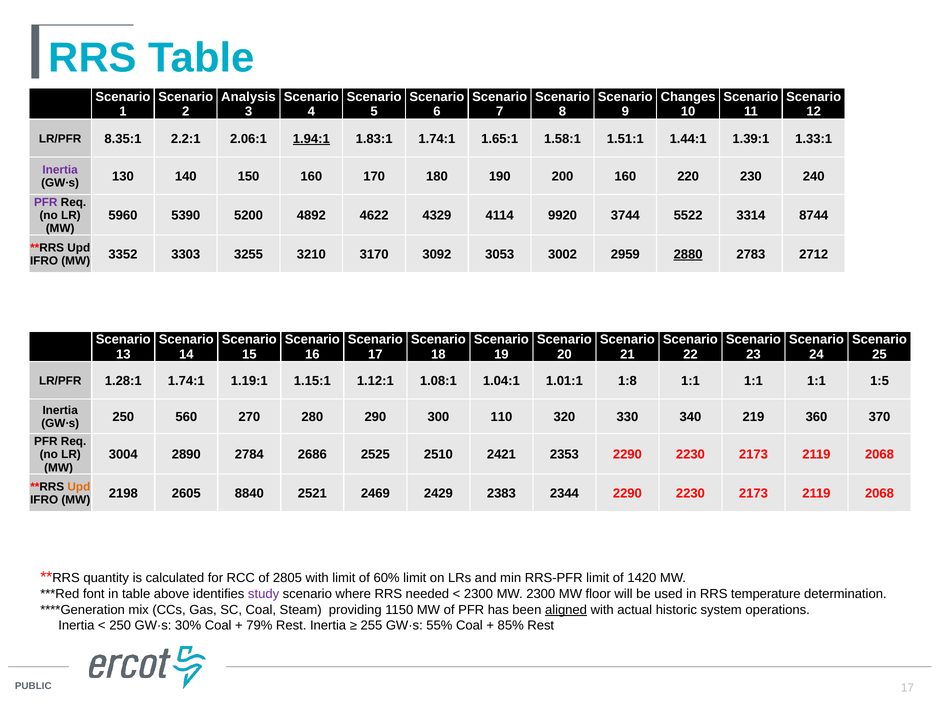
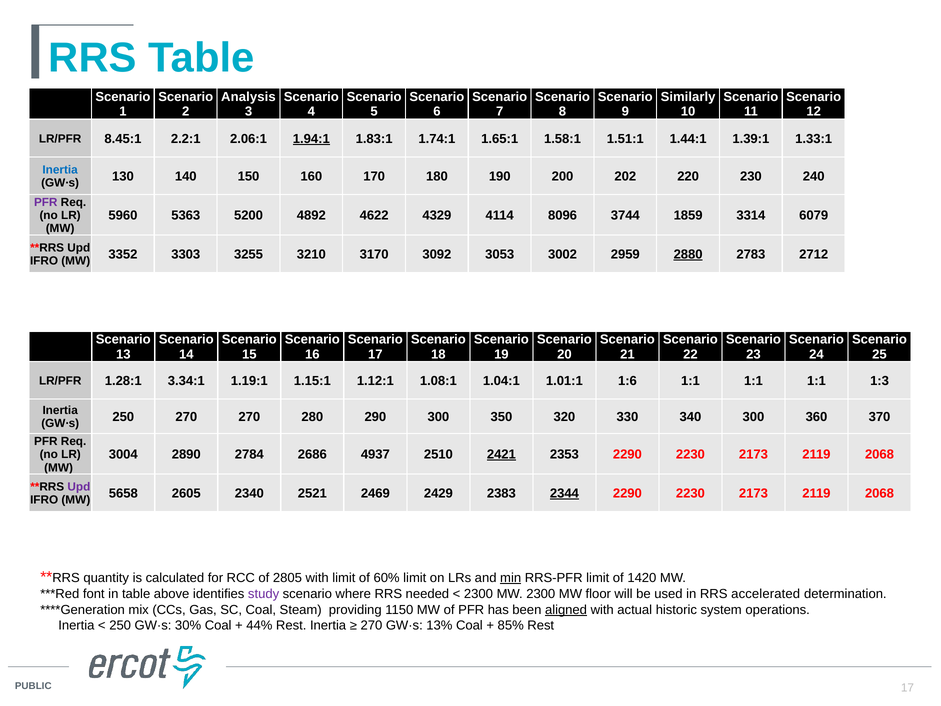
Changes: Changes -> Similarly (688, 97)
8.35:1: 8.35:1 -> 8.45:1 (123, 139)
Inertia colour: purple -> blue (60, 170)
200 160: 160 -> 202 (625, 176)
5390: 5390 -> 5363 (186, 215)
9920: 9920 -> 8096 (563, 215)
5522: 5522 -> 1859 (688, 215)
8744: 8744 -> 6079 (814, 215)
1.28:1 1.74:1: 1.74:1 -> 3.34:1 (186, 381)
1:8: 1:8 -> 1:6 (627, 381)
1:5: 1:5 -> 1:3 (880, 381)
250 560: 560 -> 270 (186, 417)
110: 110 -> 350 (501, 417)
340 219: 219 -> 300 (753, 417)
2525: 2525 -> 4937 (375, 454)
2421 underline: none -> present (501, 454)
Upd colour: orange -> purple (79, 487)
2198: 2198 -> 5658 (123, 493)
8840: 8840 -> 2340 (249, 493)
2344 underline: none -> present (564, 493)
min underline: none -> present (511, 578)
temperature: temperature -> accelerated (766, 594)
79%: 79% -> 44% (259, 625)
255: 255 -> 270 (371, 625)
55%: 55% -> 13% (439, 625)
